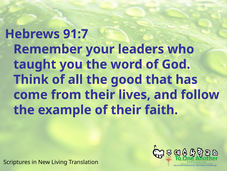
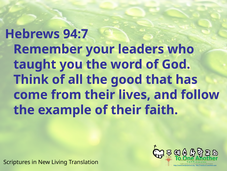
91:7: 91:7 -> 94:7 (76, 34)
